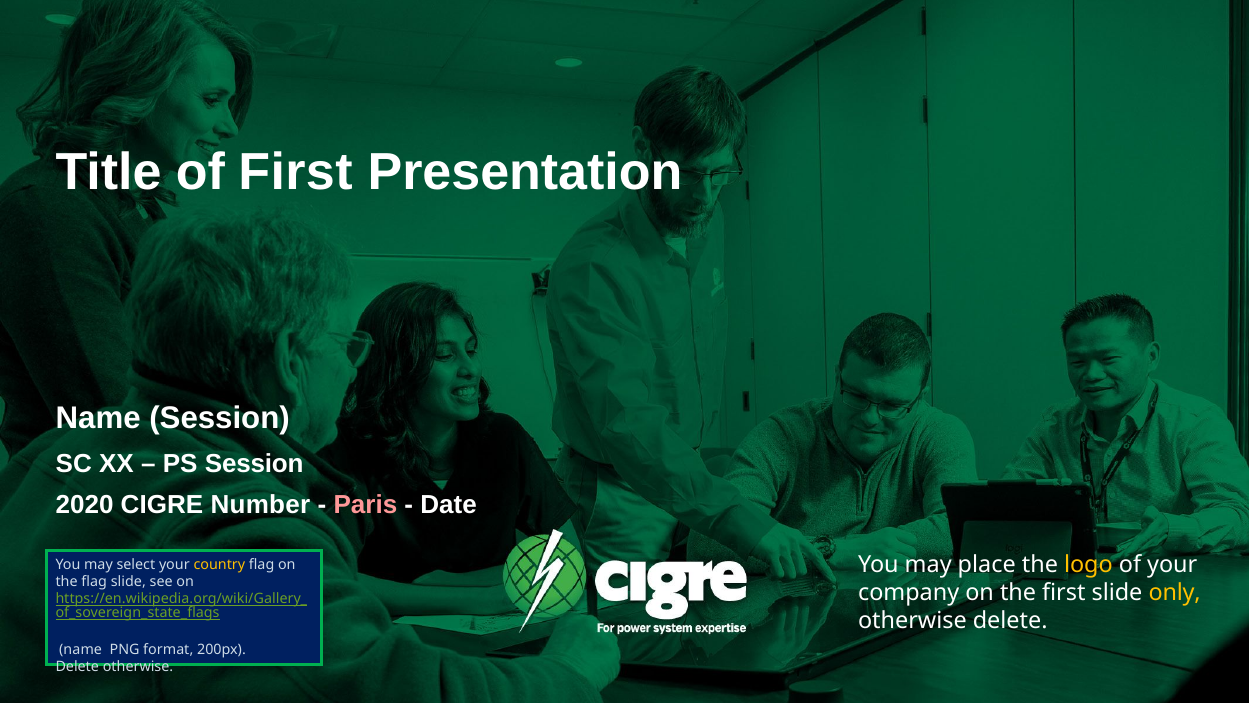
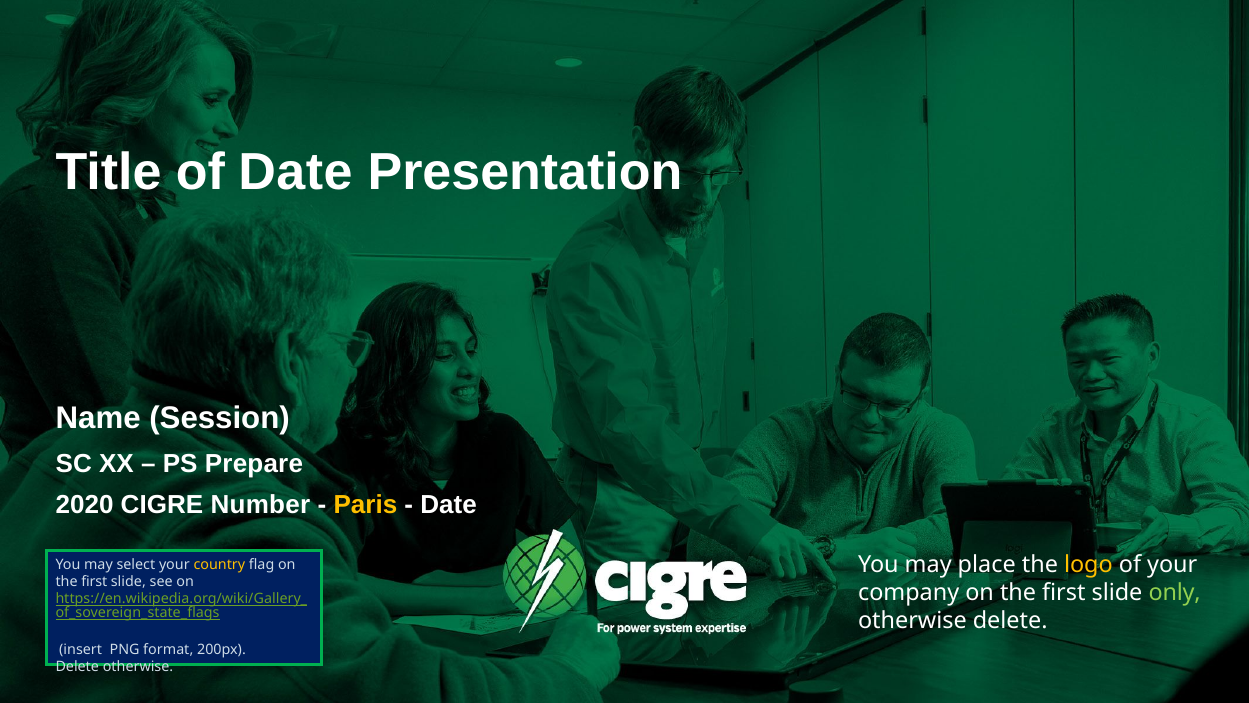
of First: First -> Date (295, 172)
PS Session: Session -> Prepare (254, 464)
Paris colour: pink -> yellow (365, 505)
flag: flag -> first (94, 581)
only colour: yellow -> light green (1175, 592)
name: name -> insert (81, 649)
